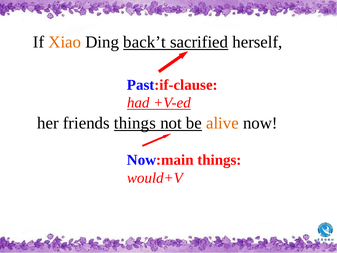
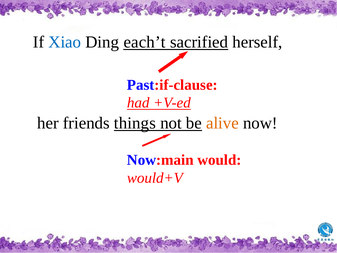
Xiao colour: orange -> blue (65, 42)
back’t: back’t -> each’t (144, 42)
Now:main things: things -> would (219, 160)
